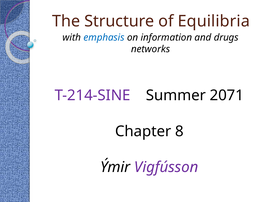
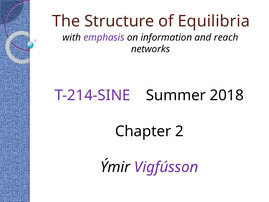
emphasis colour: blue -> purple (104, 37)
drugs: drugs -> reach (226, 37)
2071: 2071 -> 2018 (227, 95)
8: 8 -> 2 (179, 131)
